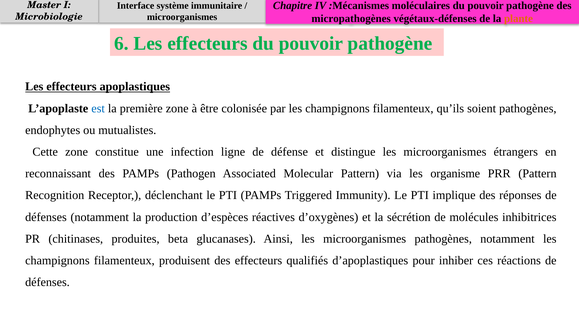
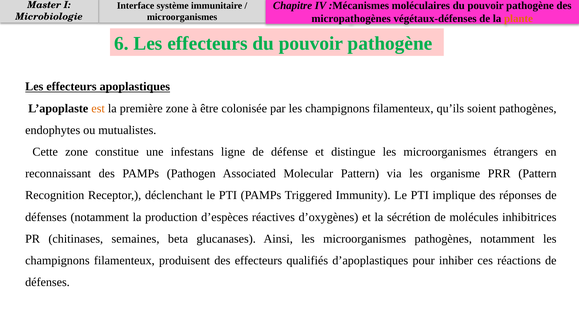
est colour: blue -> orange (98, 108)
infection: infection -> infestans (192, 152)
produites: produites -> semaines (135, 239)
